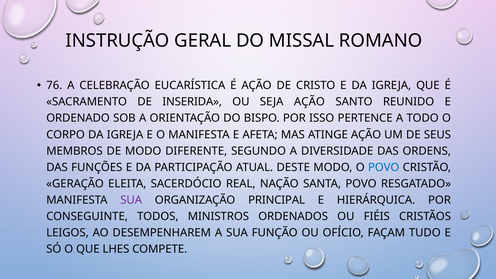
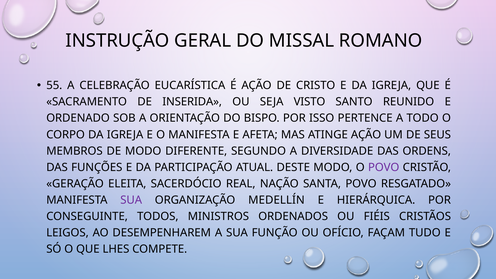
76: 76 -> 55 (54, 86)
SEJA AÇÃO: AÇÃO -> VISTO (310, 102)
POVO colour: blue -> purple (384, 167)
PRINCIPAL: PRINCIPAL -> MEDELLÍN (276, 200)
